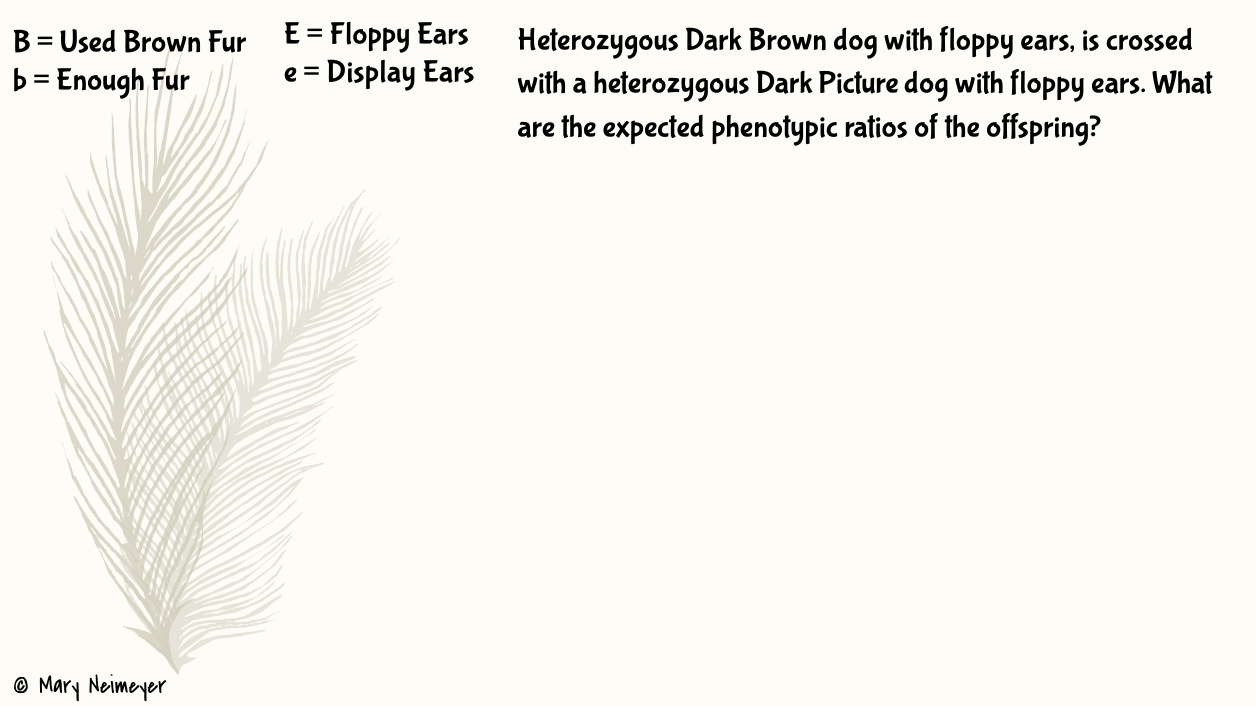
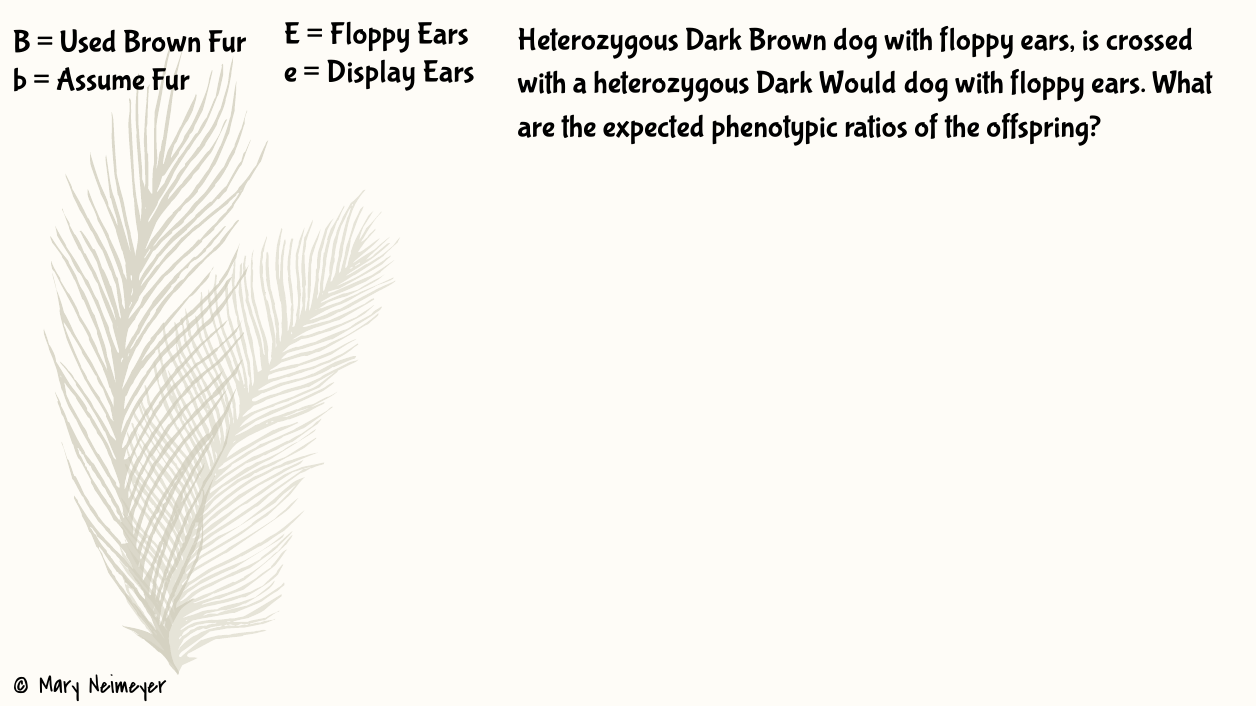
Enough: Enough -> Assume (101, 79)
Picture: Picture -> Would (858, 83)
